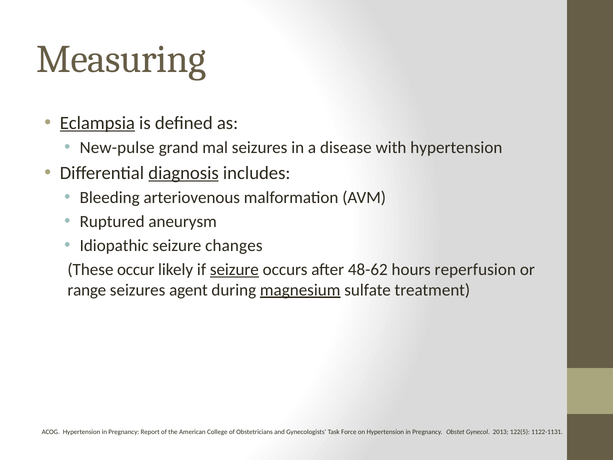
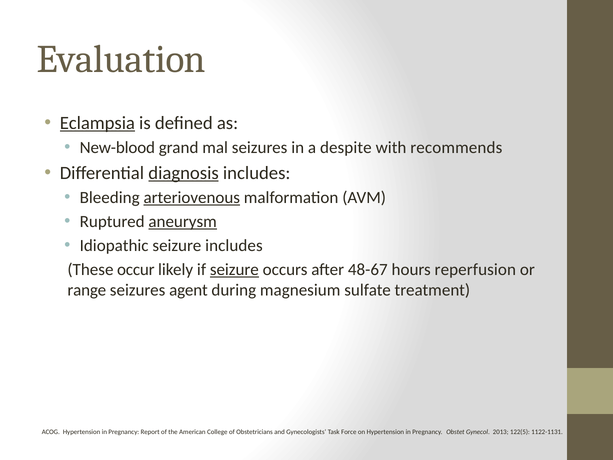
Measuring: Measuring -> Evaluation (121, 59)
New-pulse: New-pulse -> New-blood (117, 148)
disease: disease -> despite (346, 148)
with hypertension: hypertension -> recommends (456, 148)
arteriovenous underline: none -> present (192, 198)
aneurysm underline: none -> present (183, 222)
seizure changes: changes -> includes (234, 245)
48-62: 48-62 -> 48-67 (368, 269)
magnesium underline: present -> none (300, 290)
